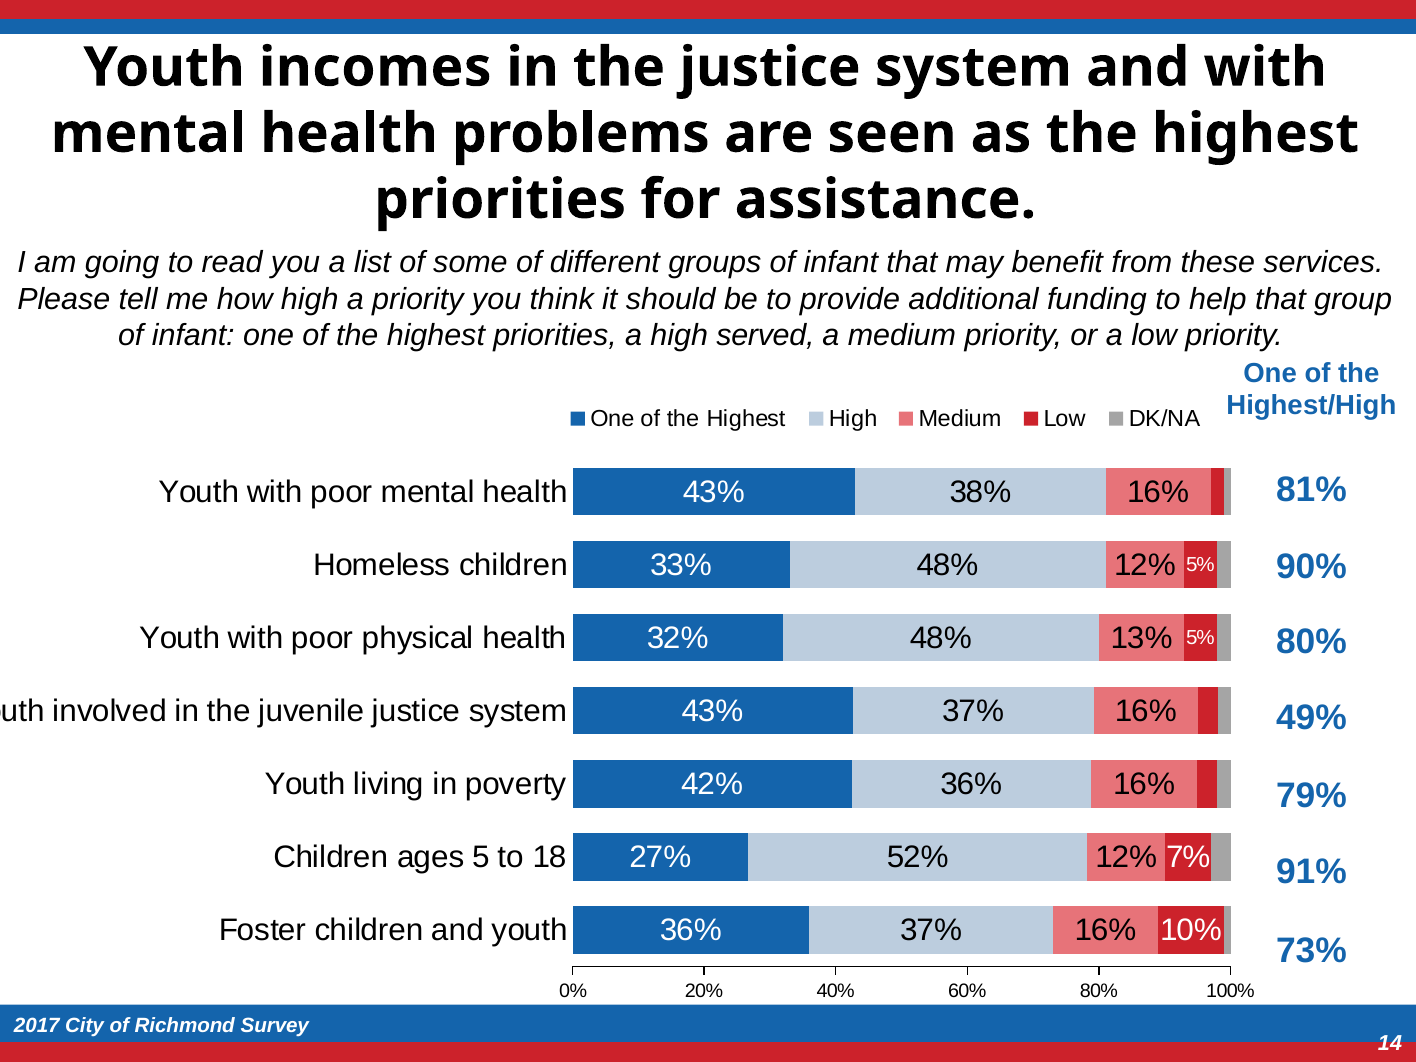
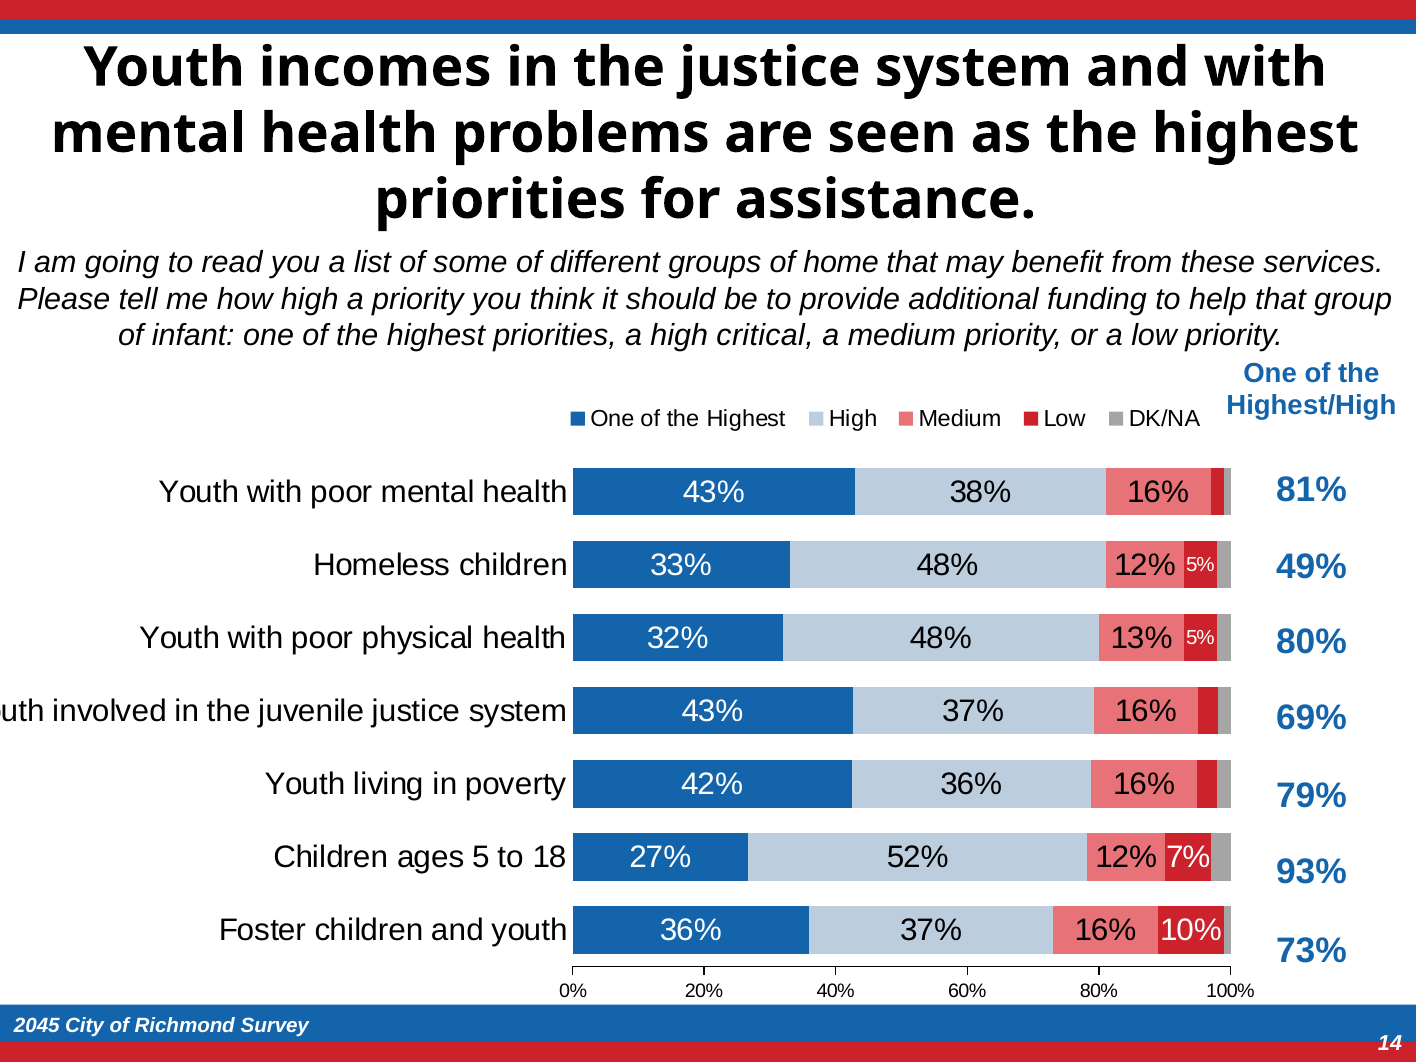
groups of infant: infant -> home (841, 263)
served: served -> critical (765, 336)
90%: 90% -> 49% (1311, 567)
49%: 49% -> 69% (1311, 718)
91%: 91% -> 93% (1311, 872)
2017: 2017 -> 2045 (37, 1025)
